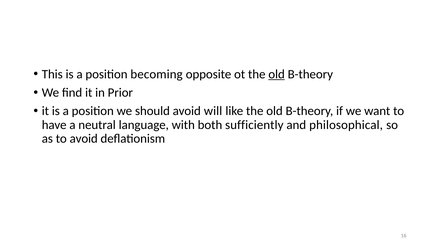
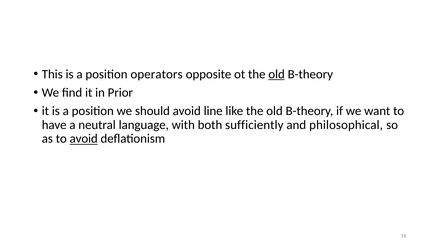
becoming: becoming -> operators (157, 74)
will: will -> line (213, 111)
avoid underline: none -> present (84, 139)
